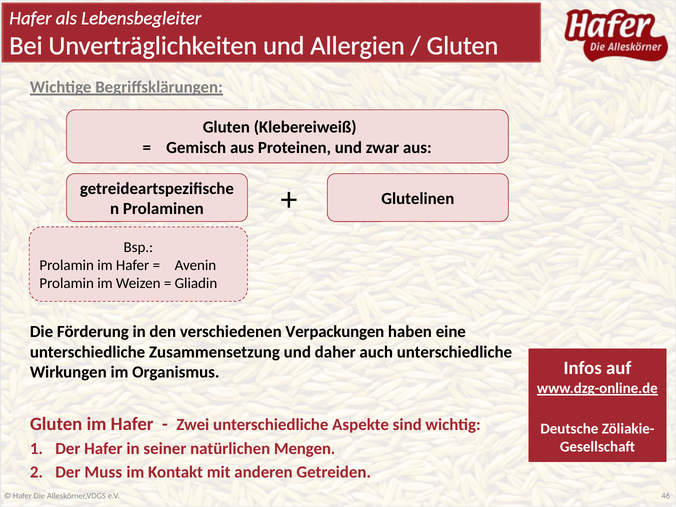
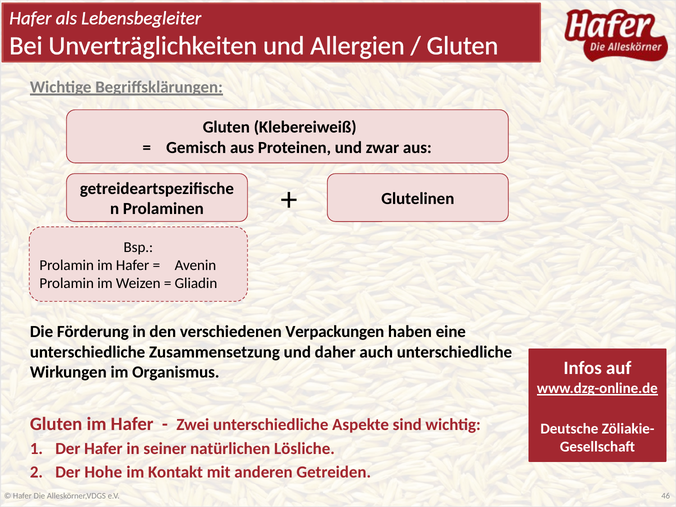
Mengen: Mengen -> Lösliche (304, 449)
Muss: Muss -> Hohe (103, 472)
